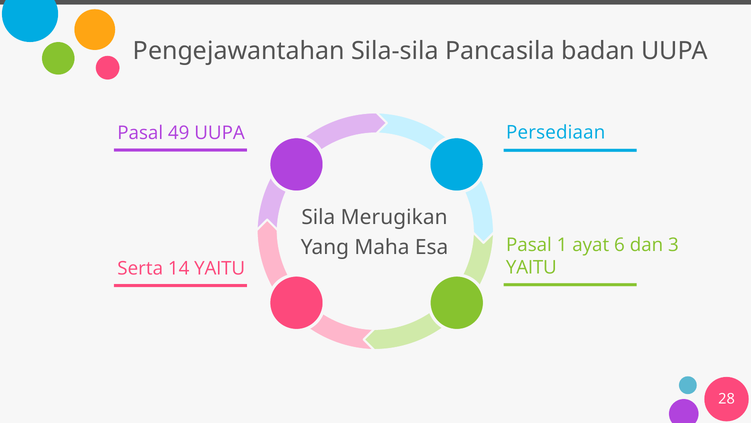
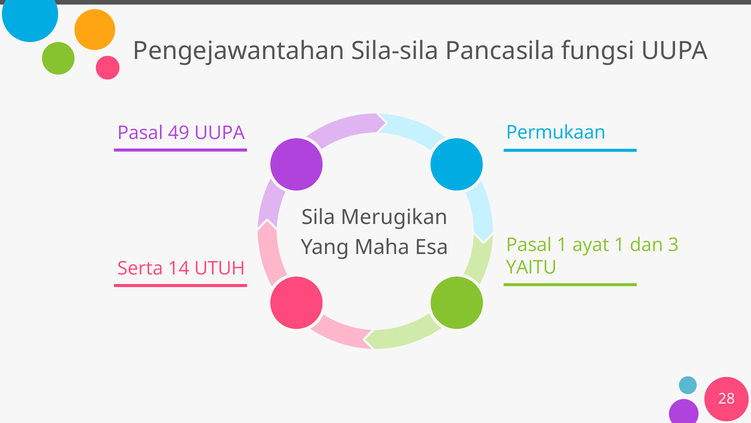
badan: badan -> fungsi (598, 51)
Persediaan: Persediaan -> Permukaan (556, 132)
ayat 6: 6 -> 1 (619, 245)
14 YAITU: YAITU -> UTUH (220, 268)
